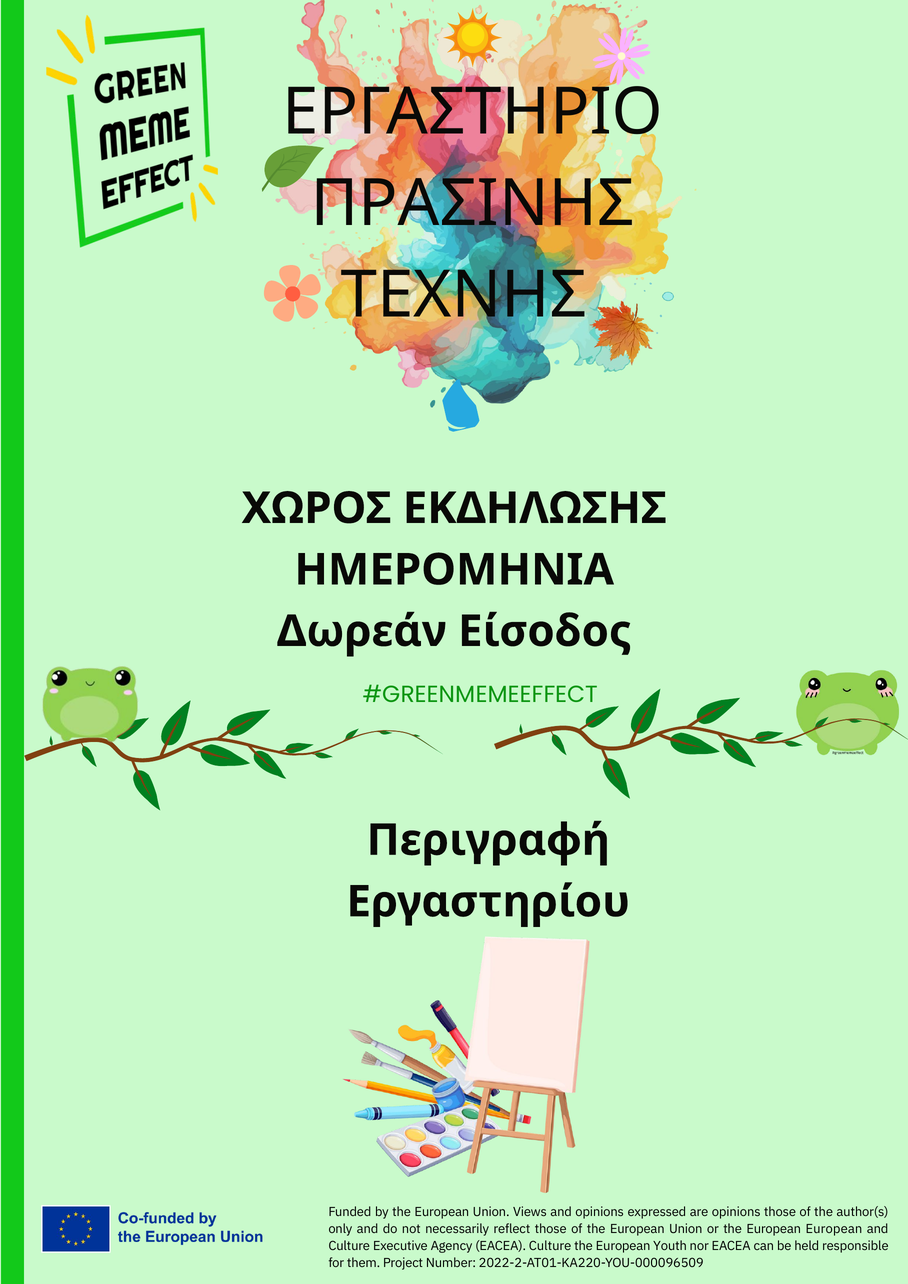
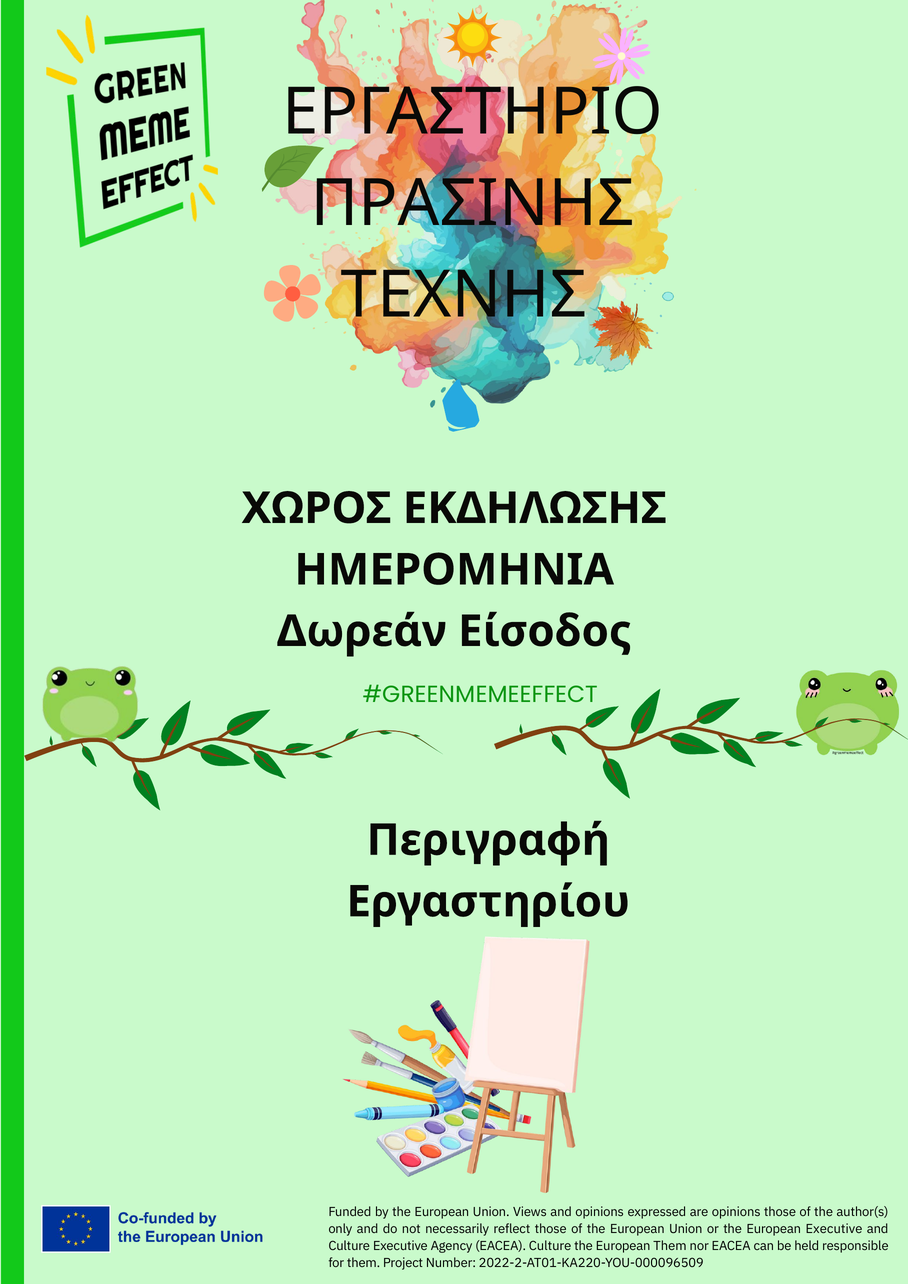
European European: European -> Executive (834, 1230)
European Youth: Youth -> Them (670, 1247)
